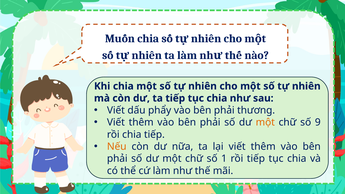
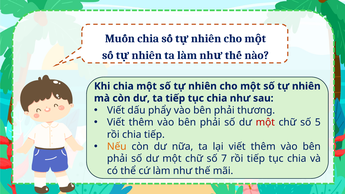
một colour: orange -> red (265, 122)
9: 9 -> 5 (318, 122)
1: 1 -> 7 (224, 159)
